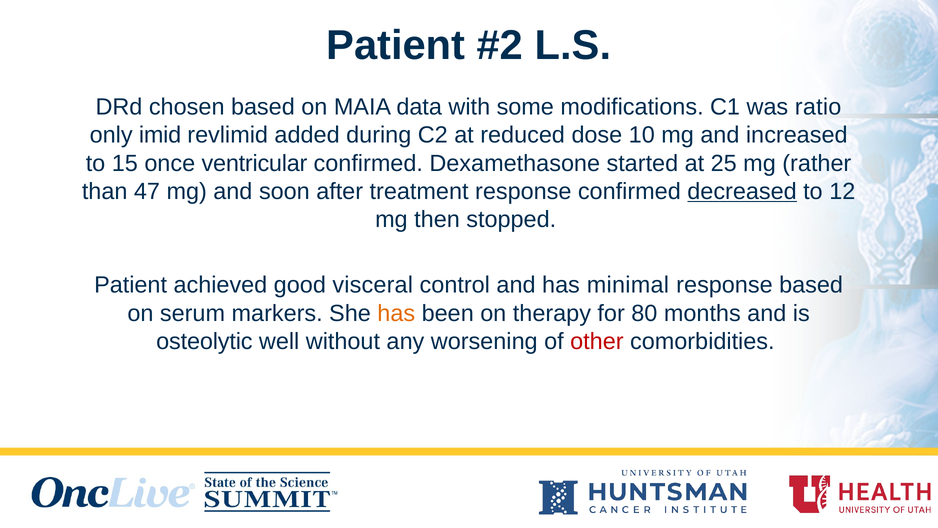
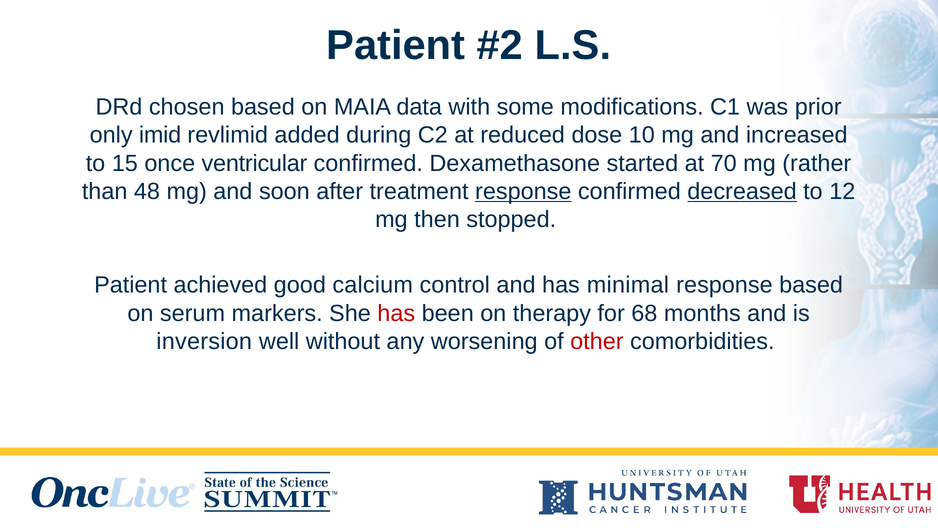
ratio: ratio -> prior (818, 107)
25: 25 -> 70 (724, 163)
47: 47 -> 48 (147, 191)
response underline: none -> present (523, 191)
visceral: visceral -> calcium (373, 285)
has colour: orange -> red (396, 313)
80: 80 -> 68 (644, 313)
osteolytic: osteolytic -> inversion (204, 342)
